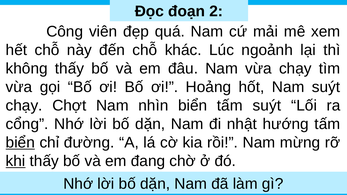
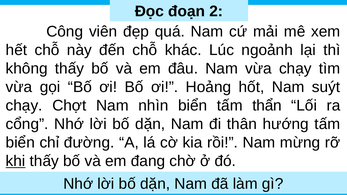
tấm suýt: suýt -> thẩn (267, 106)
nhật: nhật -> thân (242, 124)
biển underline: present -> none (20, 143)
